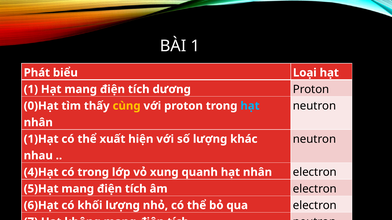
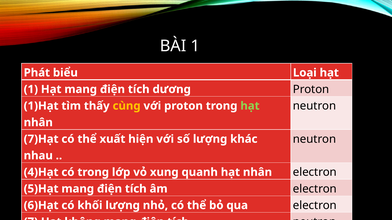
0)Hạt: 0)Hạt -> 1)Hạt (41, 106)
hạt colour: light blue -> light green (250, 106)
1)Hạt: 1)Hạt -> 7)Hạt (41, 139)
